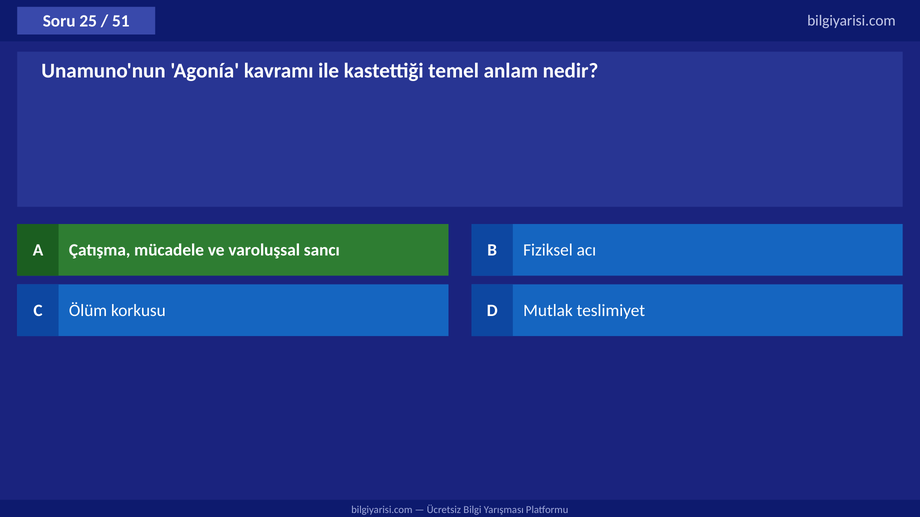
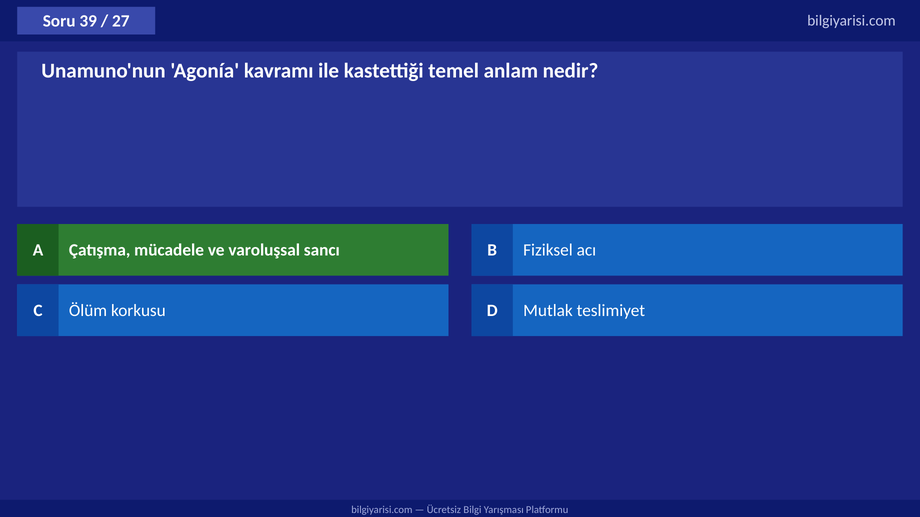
25: 25 -> 39 (88, 21)
51: 51 -> 27 (121, 21)
